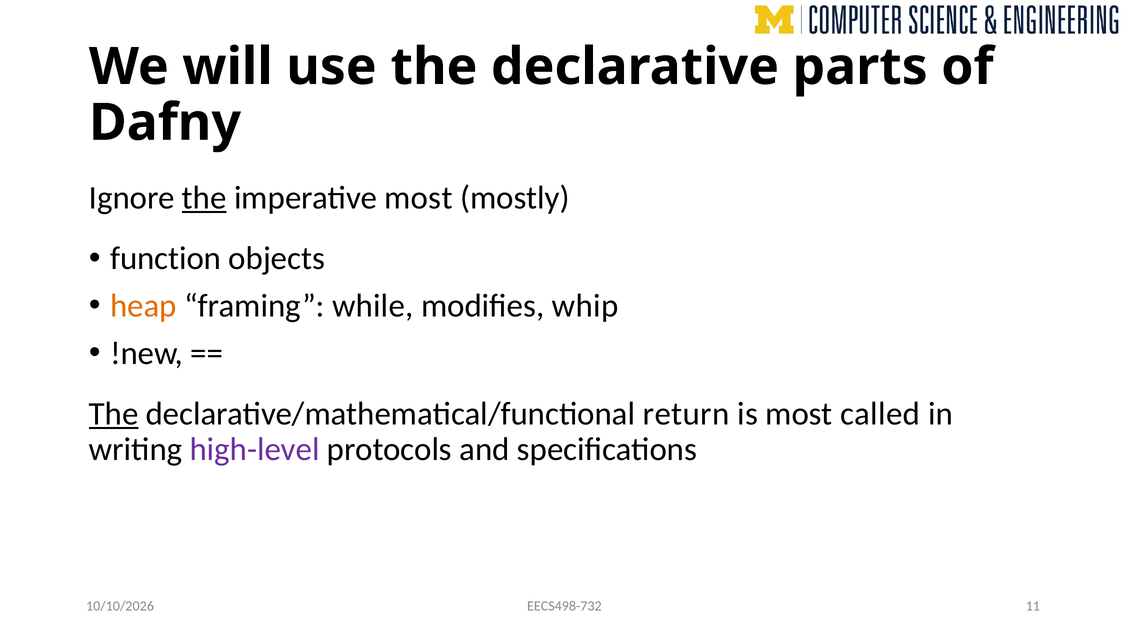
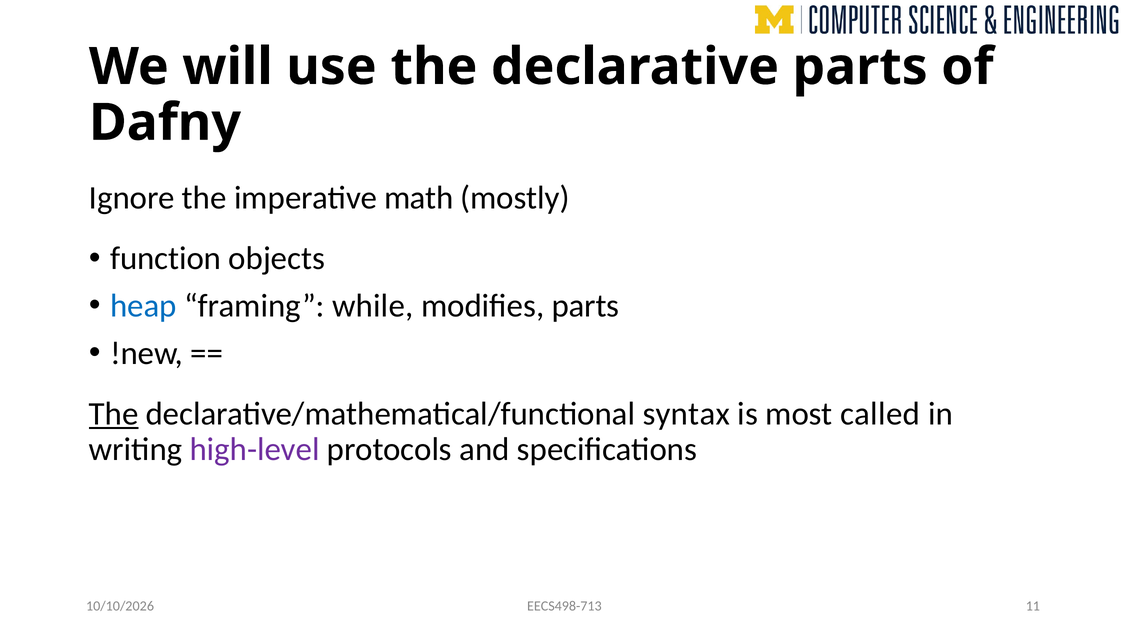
the underline: present -> none (204, 198)
imperative most: most -> math (419, 198)
heap colour: orange -> blue (143, 306)
modifies whip: whip -> parts (586, 306)
return: return -> syntax (686, 414)
EECS498-732: EECS498-732 -> EECS498-713 (564, 606)
